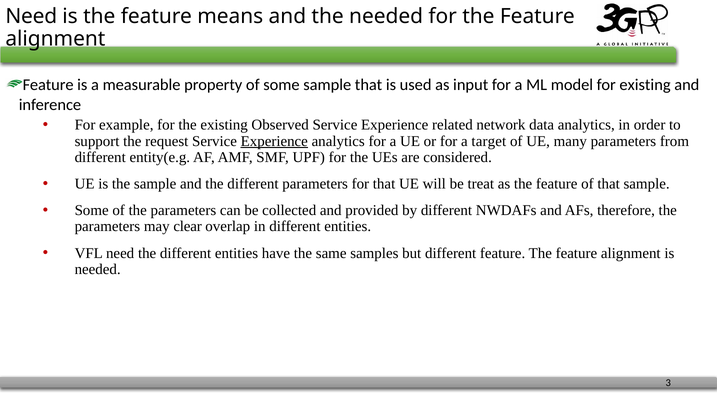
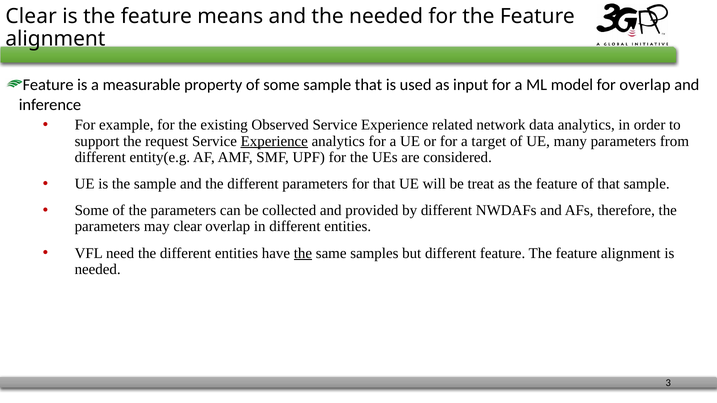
Need: Need -> Clear (31, 16)
for existing: existing -> overlap (645, 85)
the underline: none -> present (303, 253)
